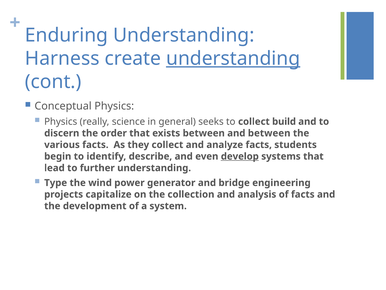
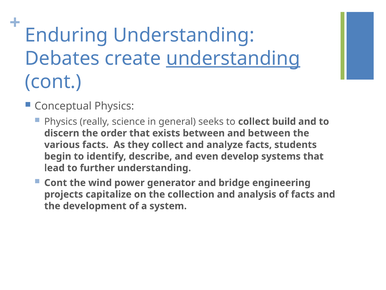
Harness: Harness -> Debates (62, 58)
develop underline: present -> none (240, 156)
Type: Type -> Cont (56, 183)
